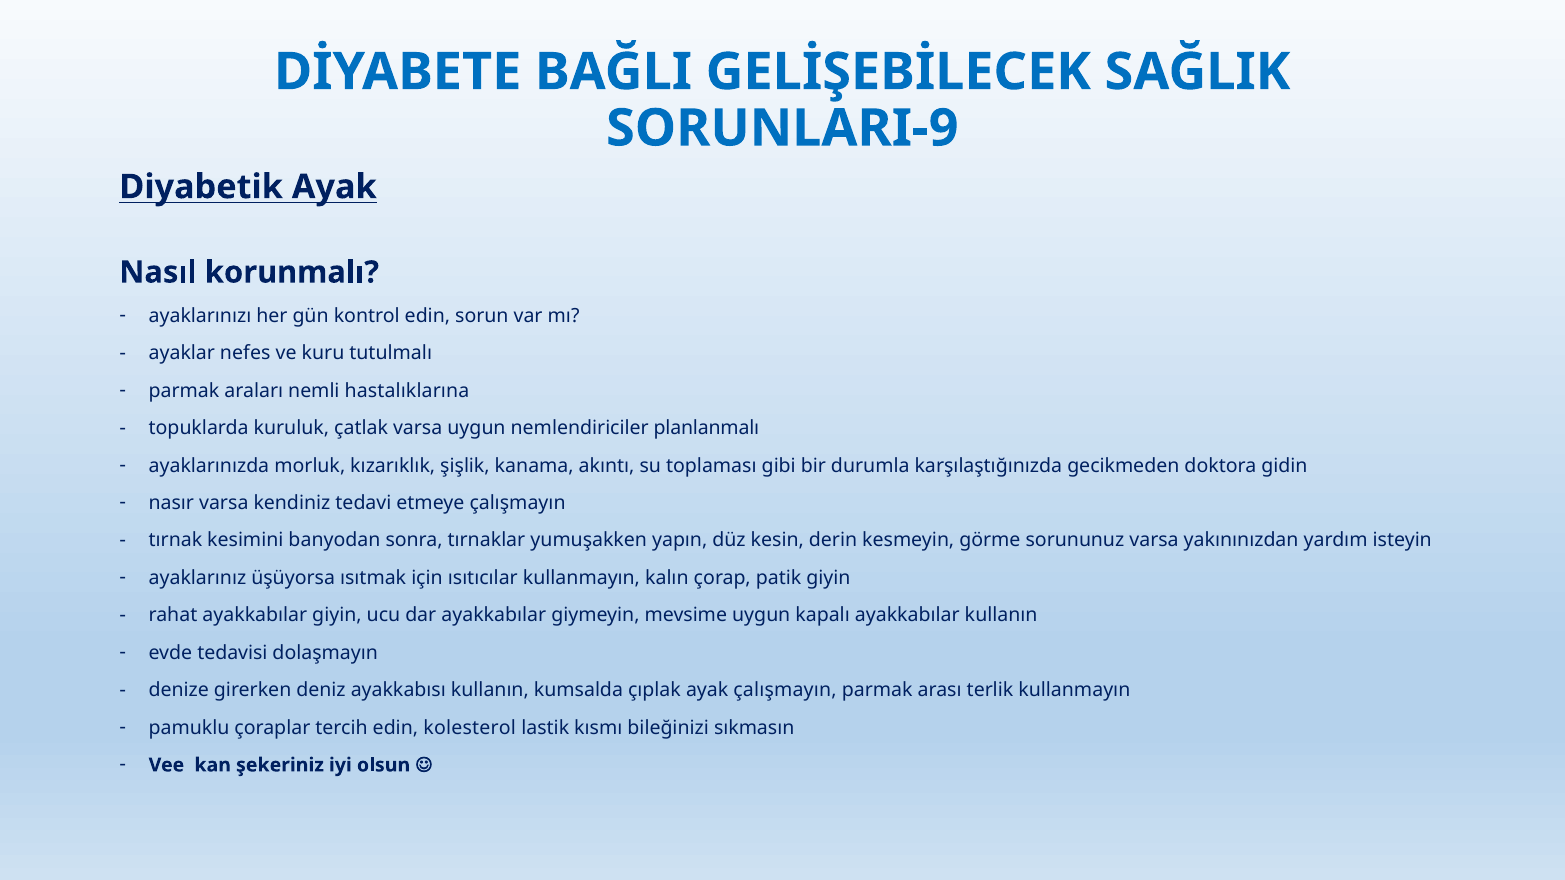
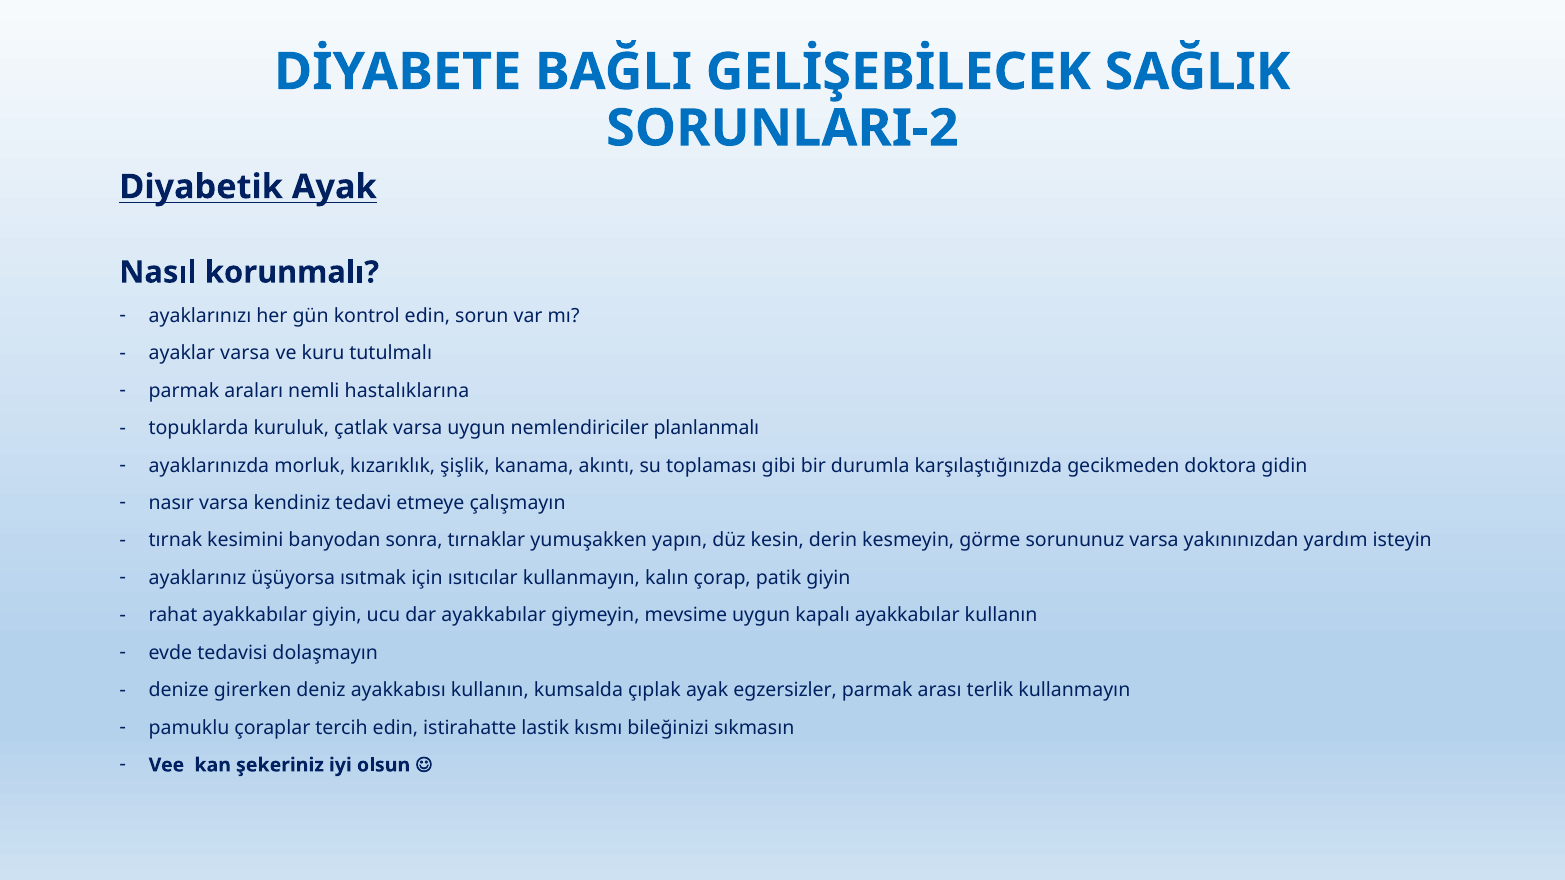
SORUNLARI-9: SORUNLARI-9 -> SORUNLARI-2 (782, 128)
ayaklar nefes: nefes -> varsa (245, 354)
ayak çalışmayın: çalışmayın -> egzersizler (785, 690)
kolesterol: kolesterol -> istirahatte (470, 728)
